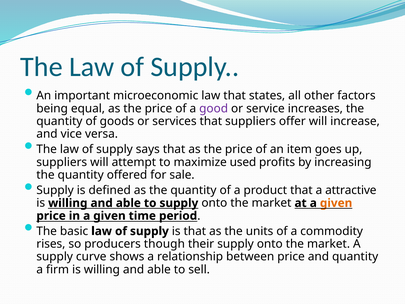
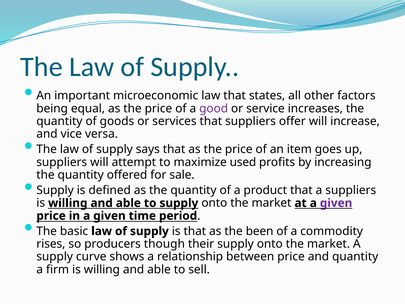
a attractive: attractive -> suppliers (351, 190)
given colour: orange -> purple (336, 203)
units: units -> been (260, 231)
